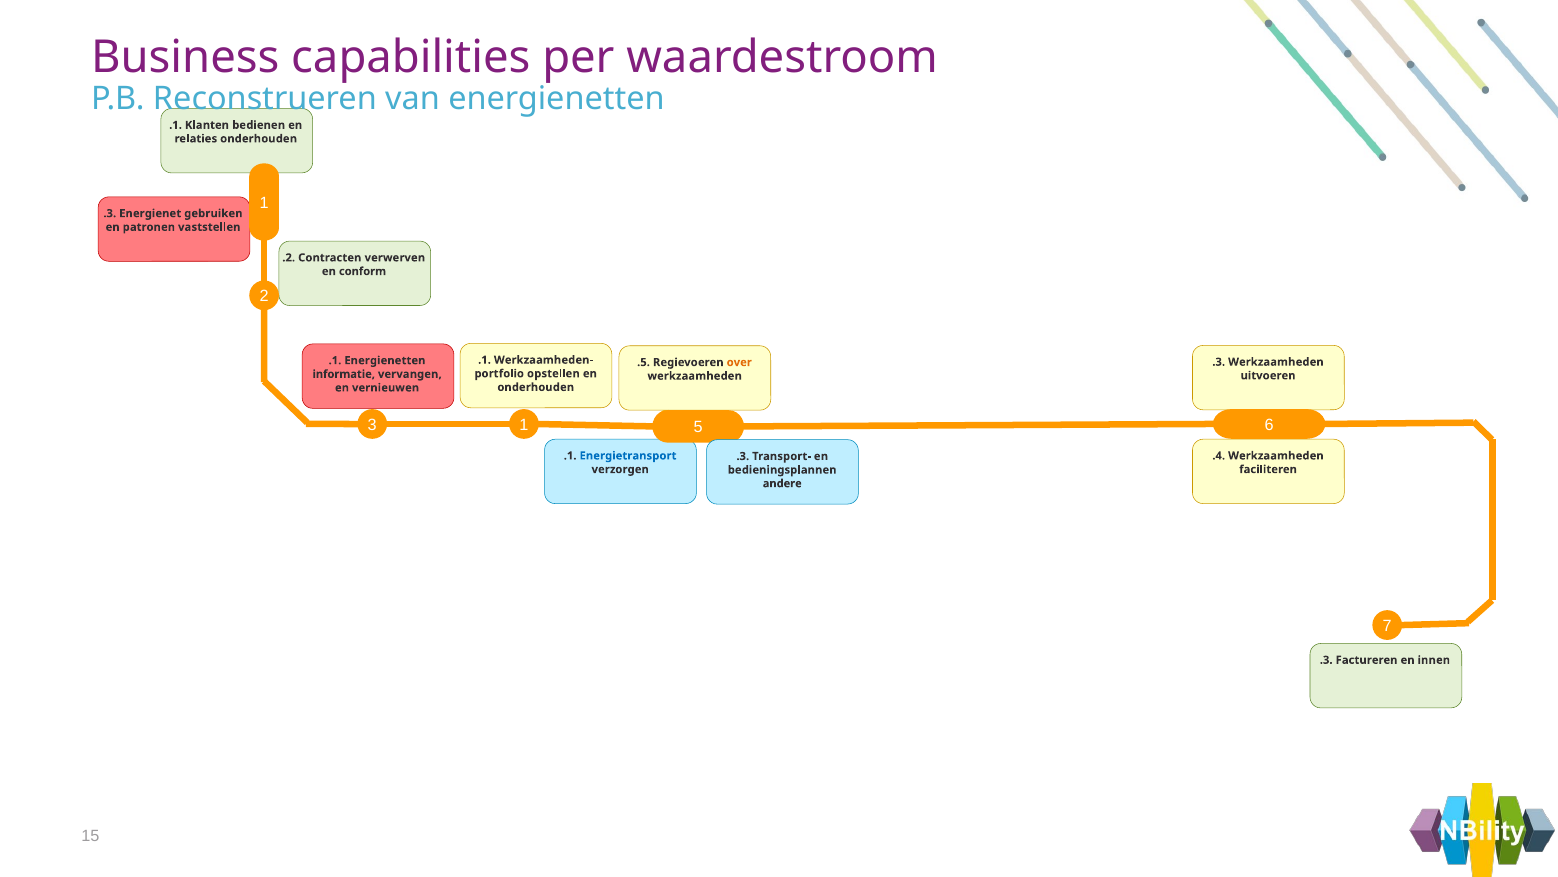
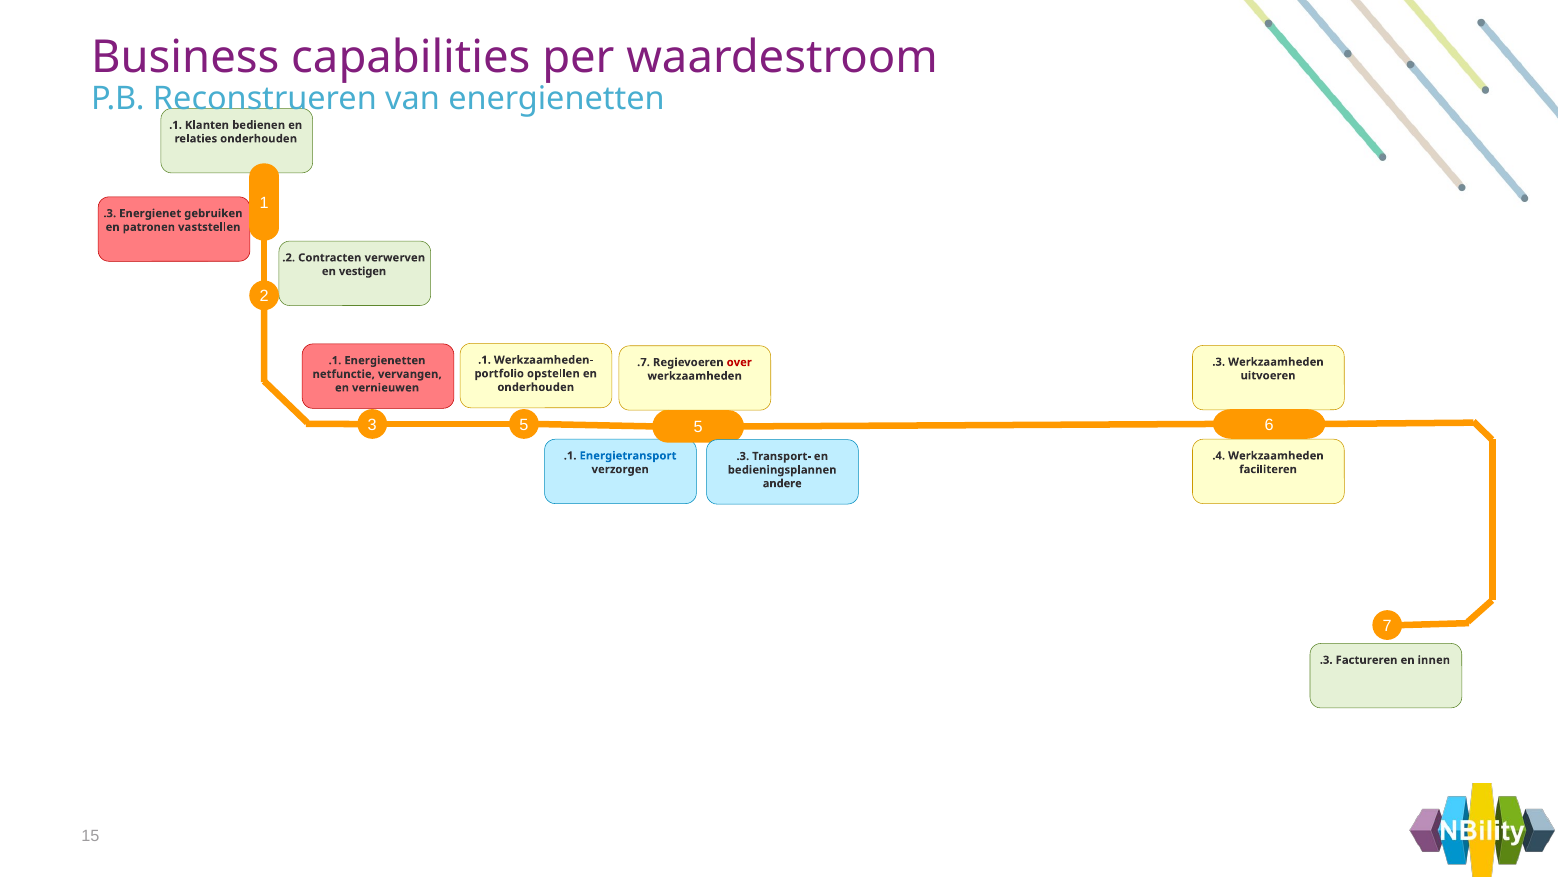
conform: conform -> vestigen (363, 271)
.5: .5 -> .7 (643, 362)
over colour: orange -> red (739, 362)
informatie: informatie -> netfunctie (344, 374)
3 1: 1 -> 5 (524, 425)
